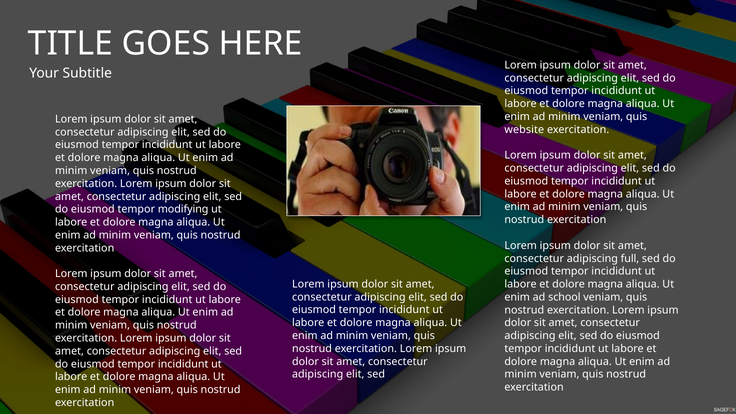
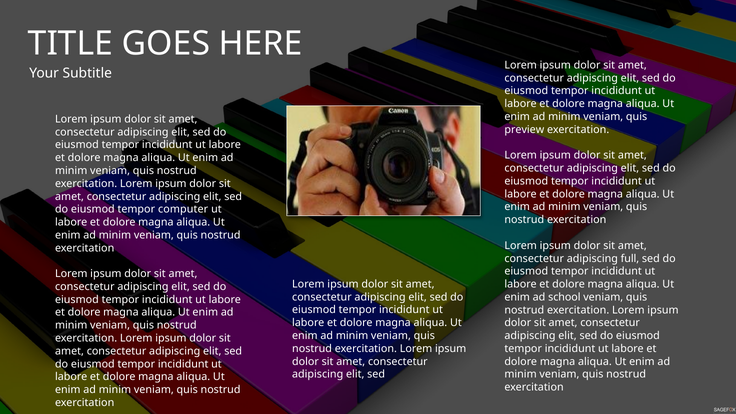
website: website -> preview (524, 130)
modifying: modifying -> computer (183, 209)
